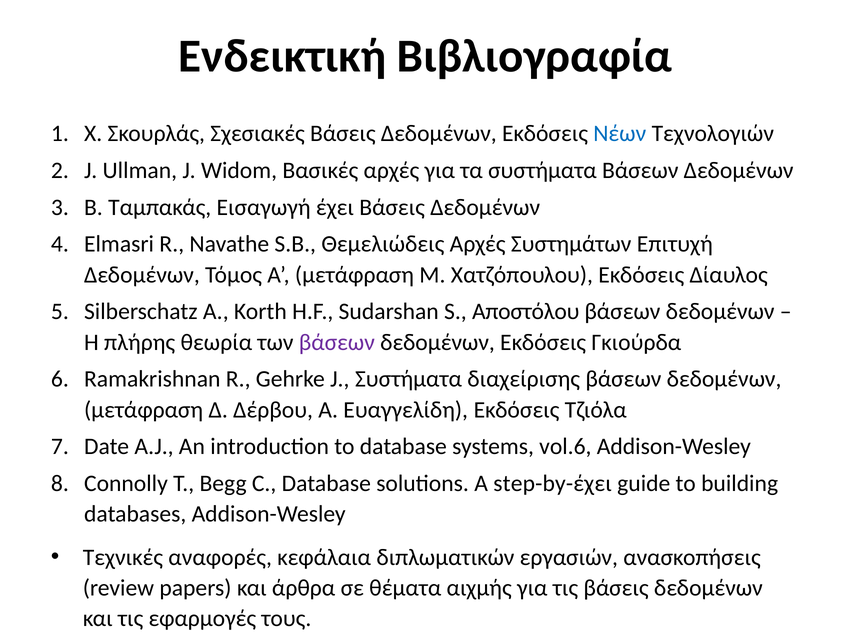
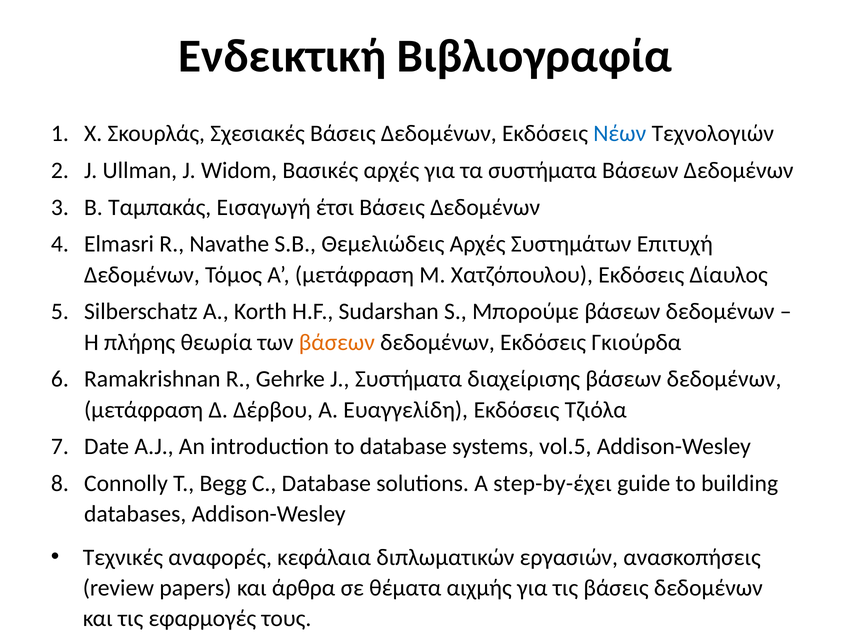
έχει: έχει -> έτσι (335, 207)
Αποστόλου: Αποστόλου -> Μπορούμε (526, 312)
βάσεων colour: purple -> orange (337, 342)
vol.6: vol.6 -> vol.5 (565, 446)
